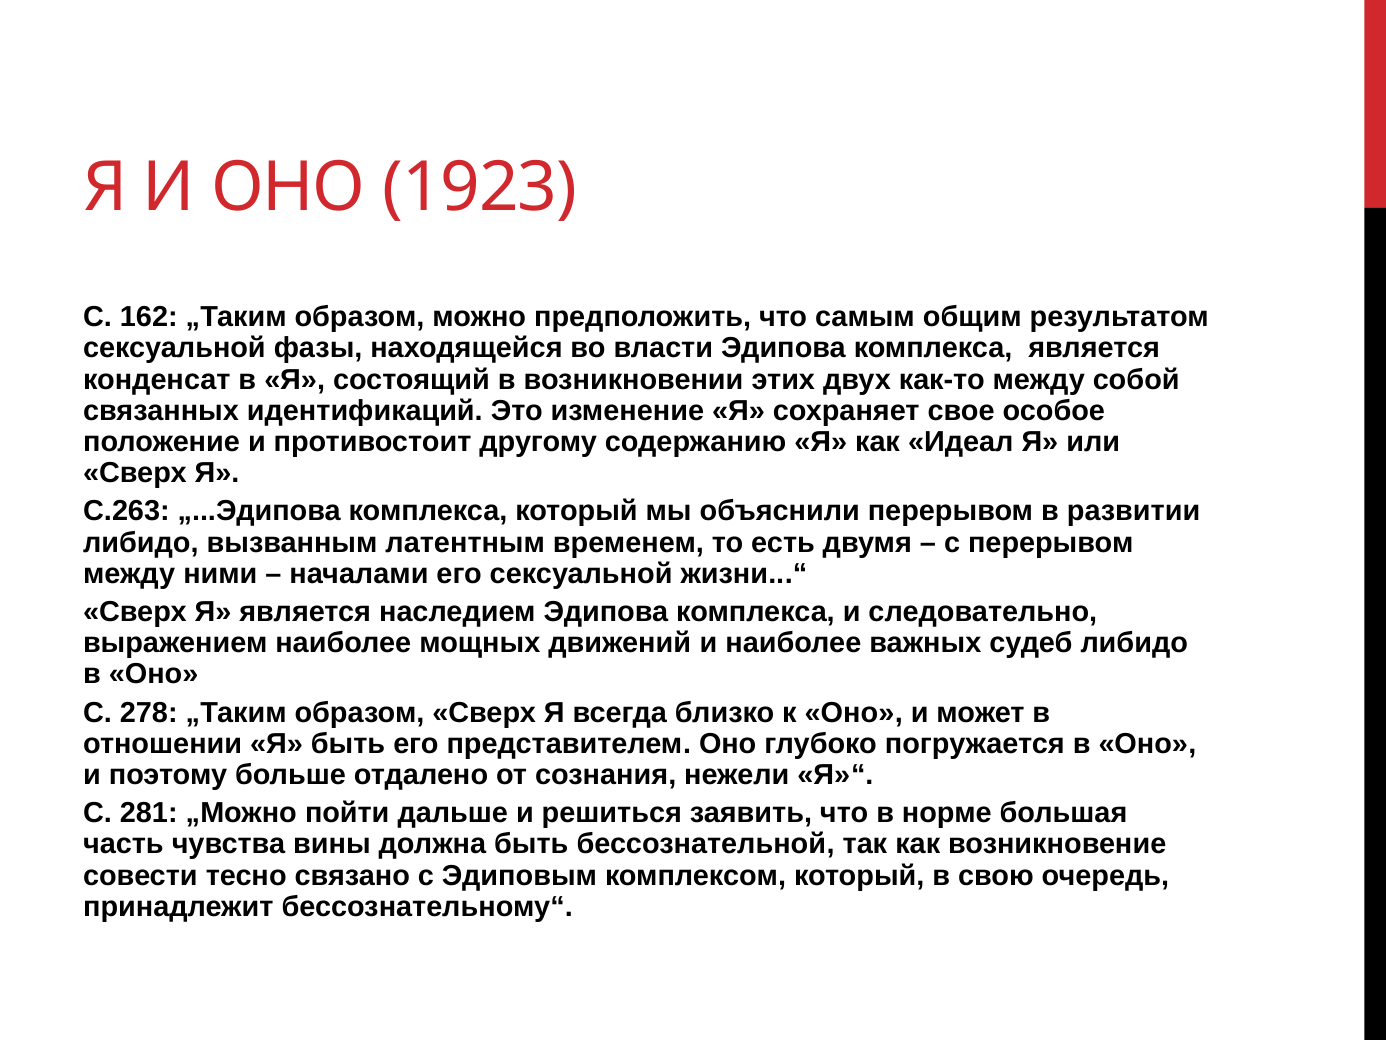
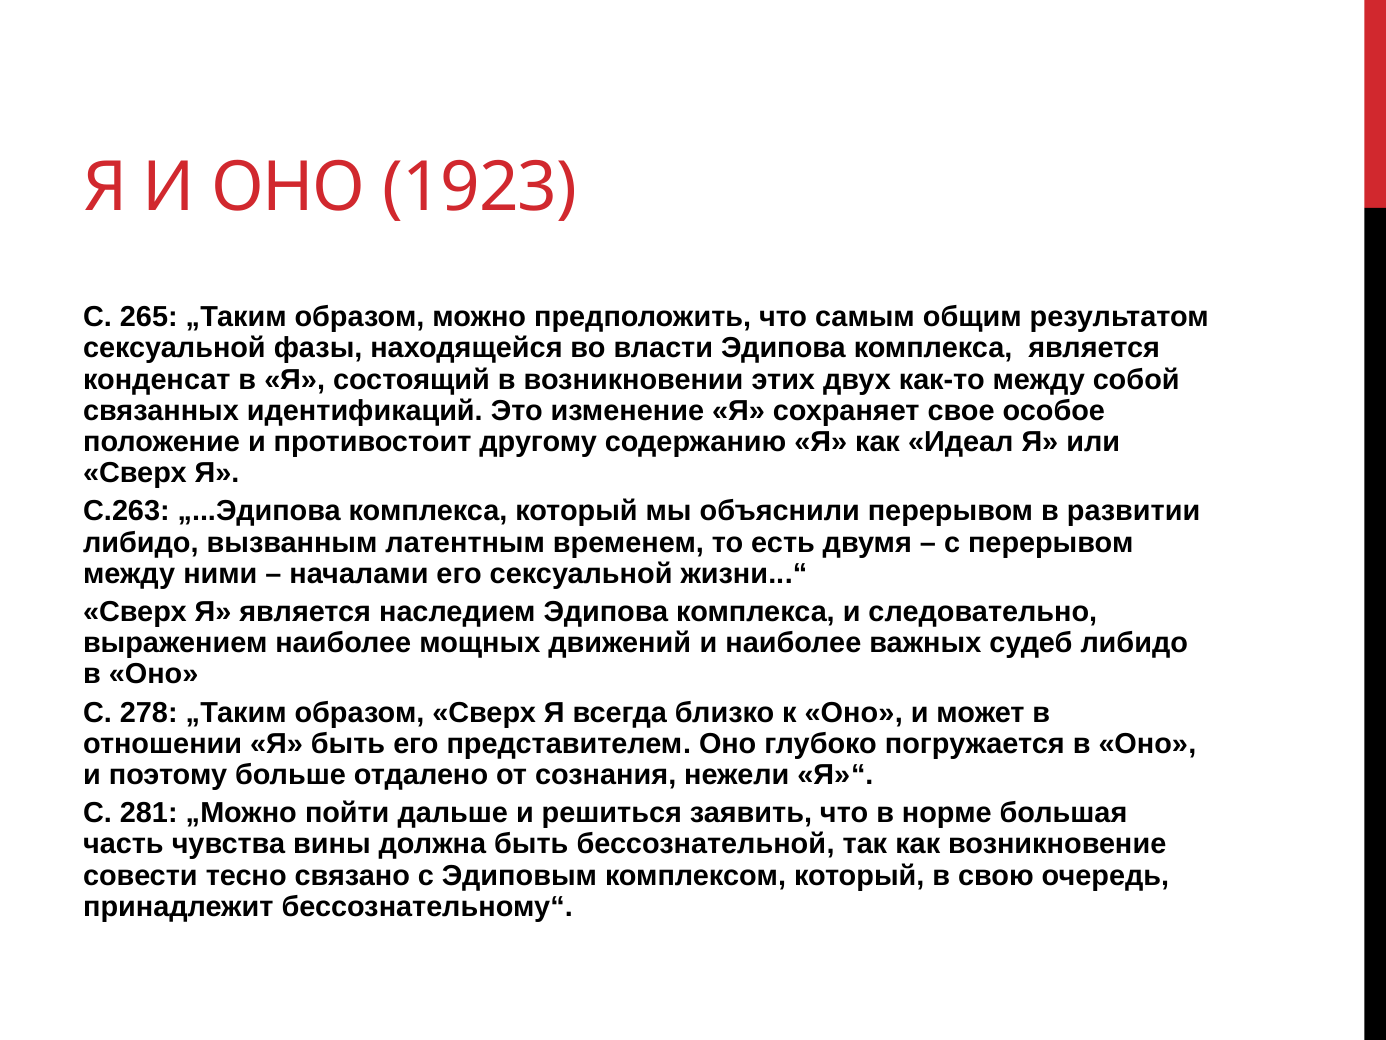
162: 162 -> 265 (149, 317)
